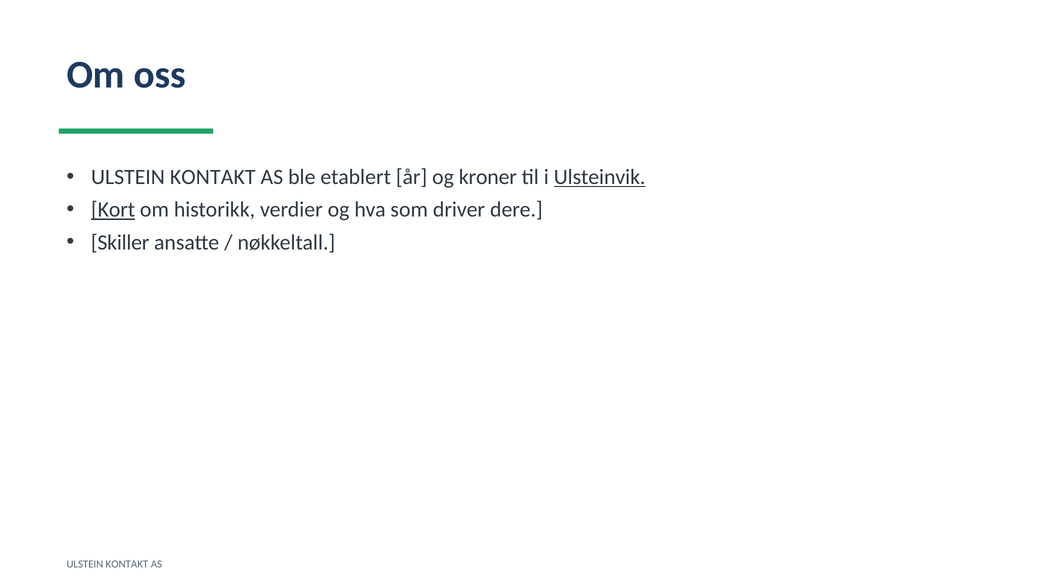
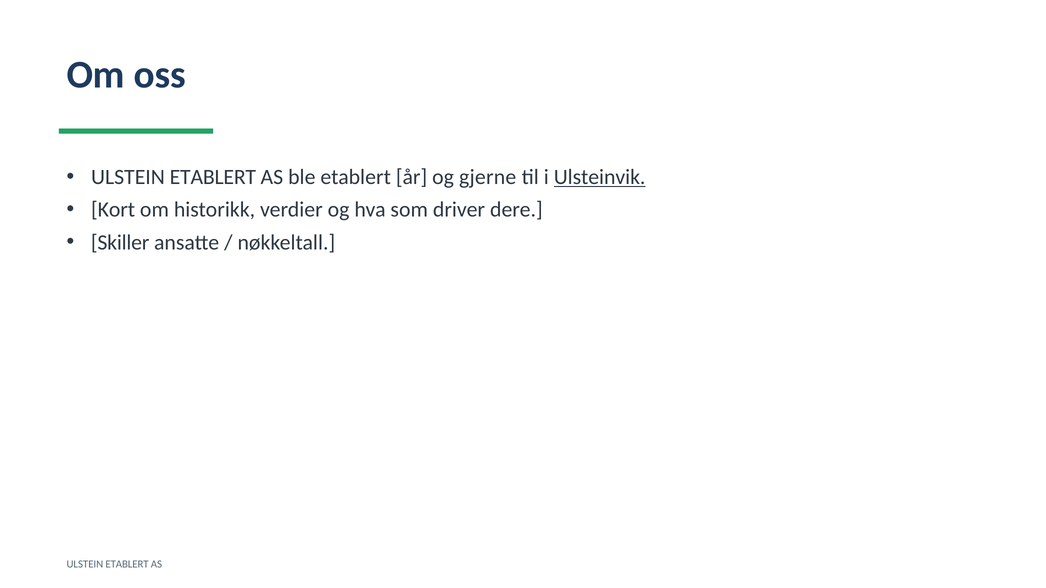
KONTAKT: KONTAKT -> ETABLERT (213, 177)
kroner: kroner -> gjerne (488, 177)
Kort underline: present -> none (113, 210)
KONTAKT: KONTAKT -> ETABLERT (127, 565)
